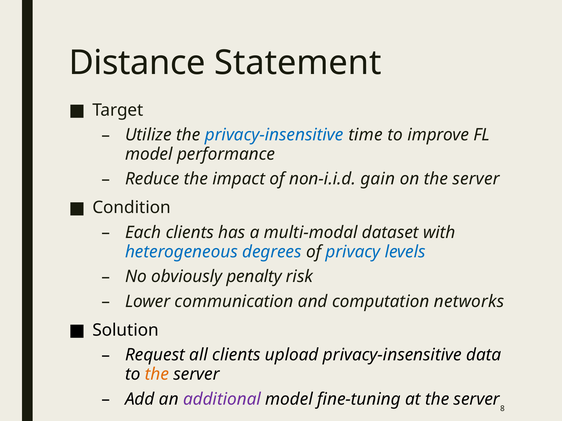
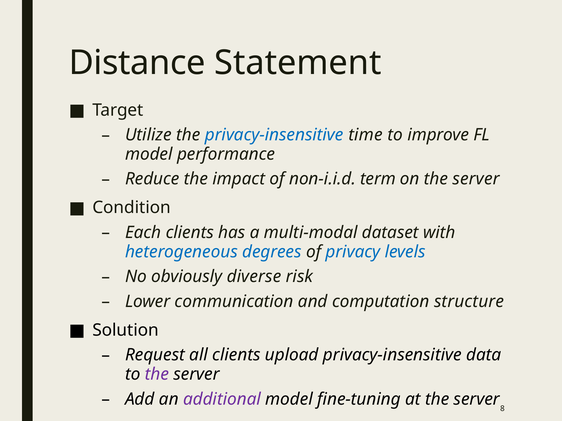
gain: gain -> term (378, 179)
penalty: penalty -> diverse (254, 277)
networks: networks -> structure (469, 302)
the colour: orange -> purple (157, 375)
